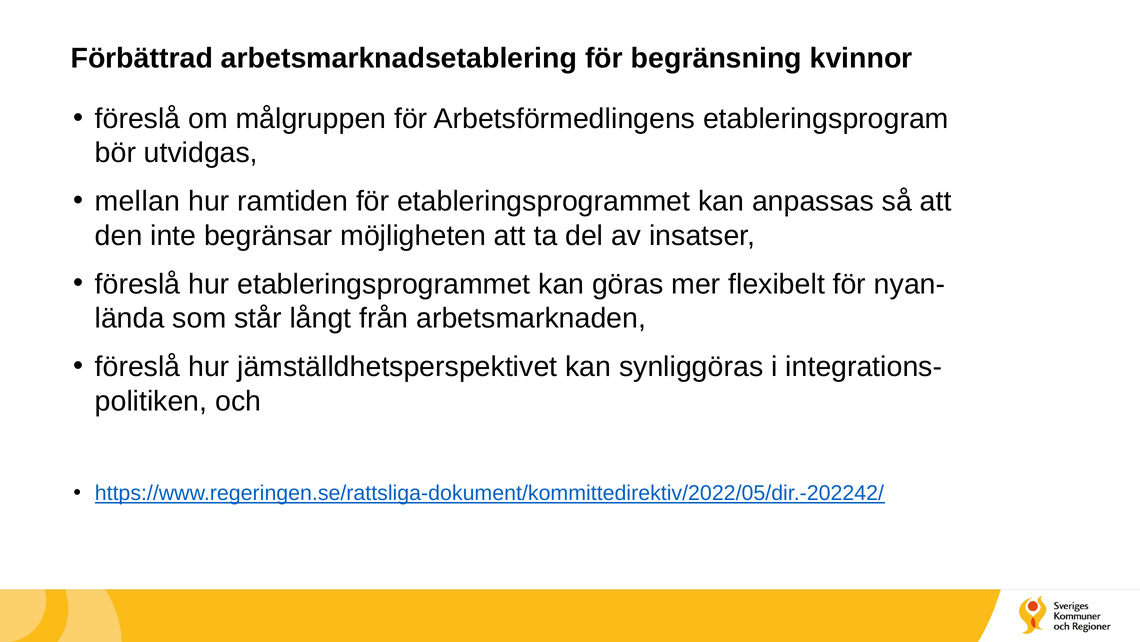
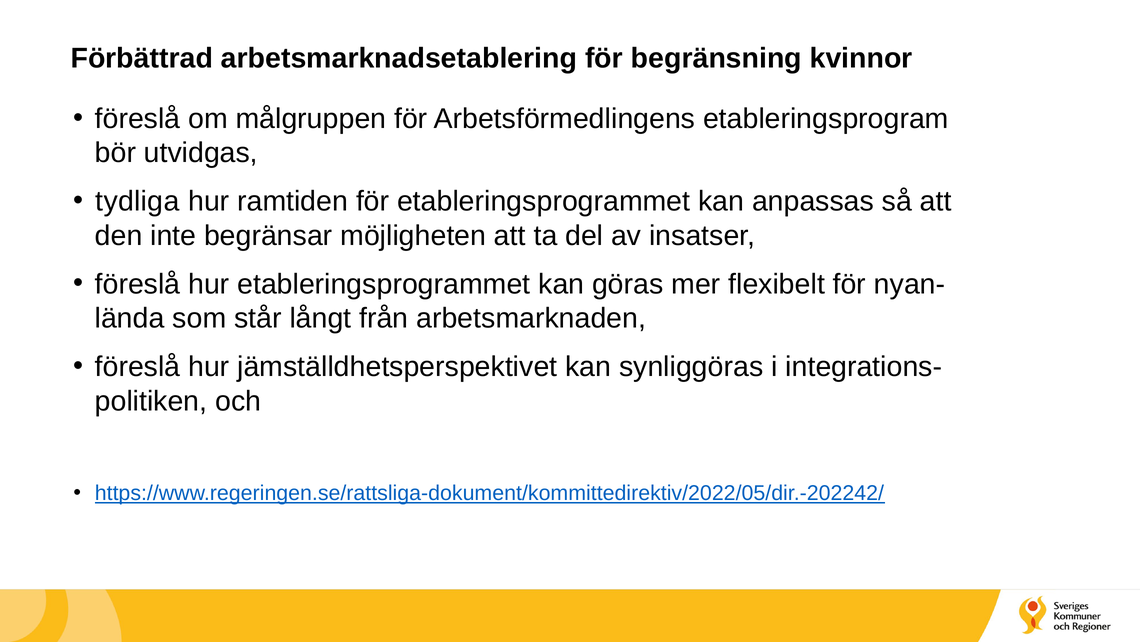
mellan: mellan -> tydliga (137, 201)
